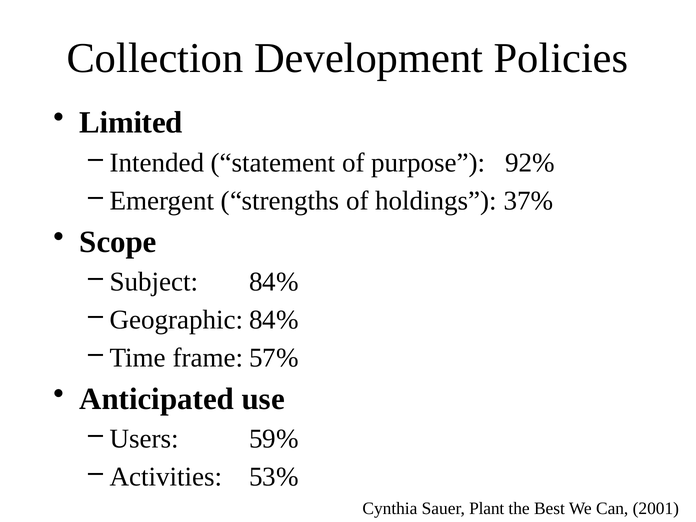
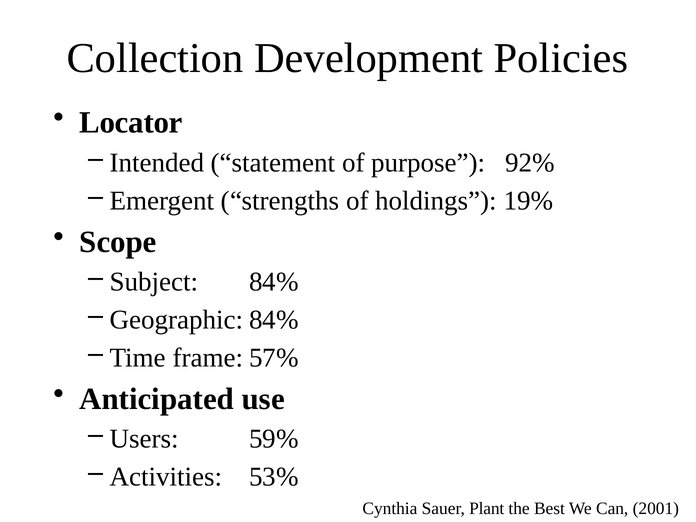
Limited: Limited -> Locator (131, 123)
37%: 37% -> 19% (528, 201)
